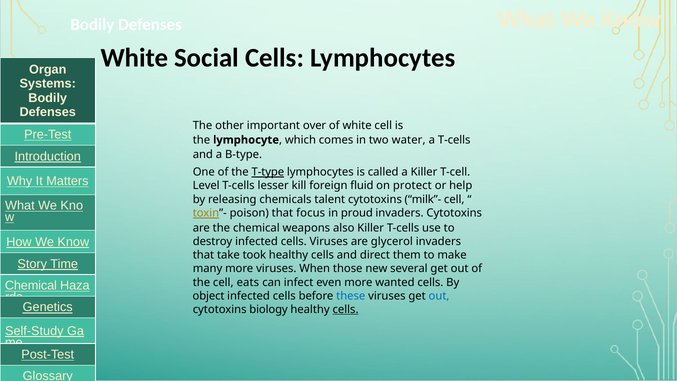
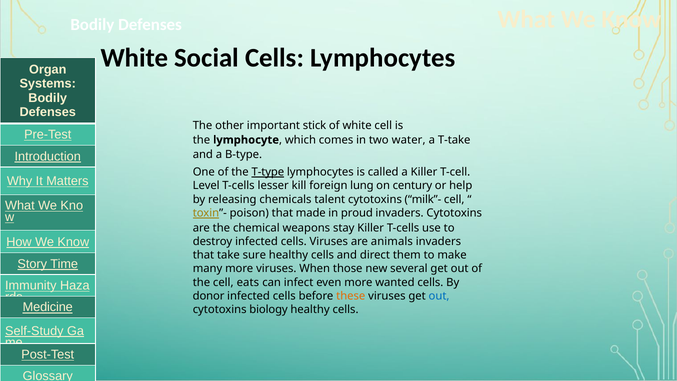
over: over -> stick (315, 125)
a T-cells: T-cells -> T-take (454, 140)
fluid: fluid -> lung (362, 186)
protect: protect -> century (412, 186)
focus: focus -> made (311, 213)
also: also -> stay (344, 228)
glycerol: glycerol -> animals (392, 242)
took: took -> sure (254, 255)
Chemical: Chemical -> Immunity (31, 285)
object: object -> donor (209, 296)
these colour: blue -> orange (351, 296)
Genetics: Genetics -> Medicine (48, 307)
cells underline: present -> none (346, 309)
